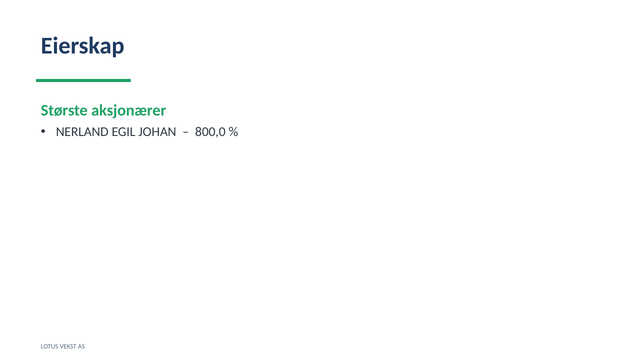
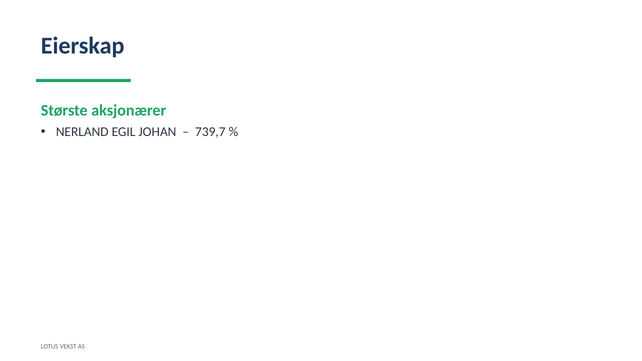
800,0: 800,0 -> 739,7 (210, 132)
